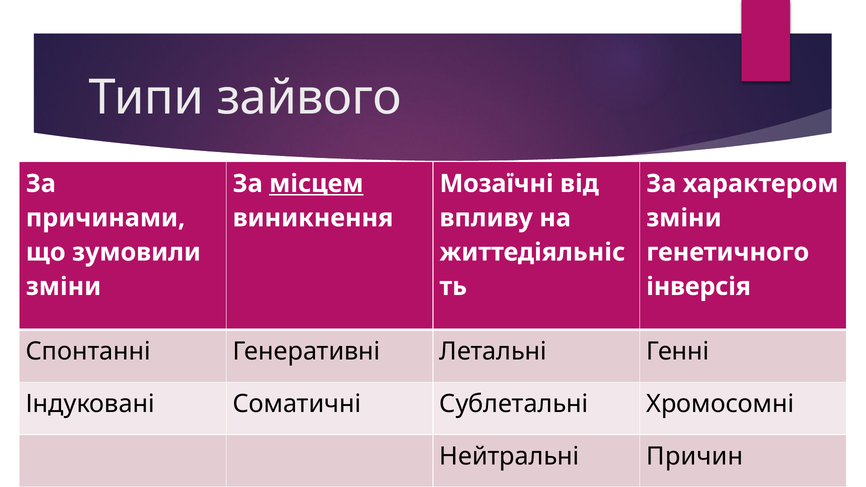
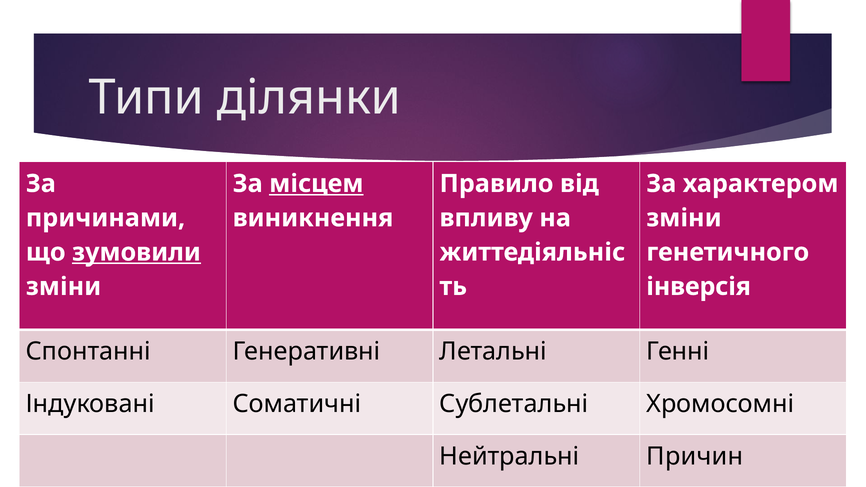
зайвого: зайвого -> ділянки (309, 98)
Мозаїчні: Мозаїчні -> Правило (496, 184)
зумовили underline: none -> present (136, 252)
